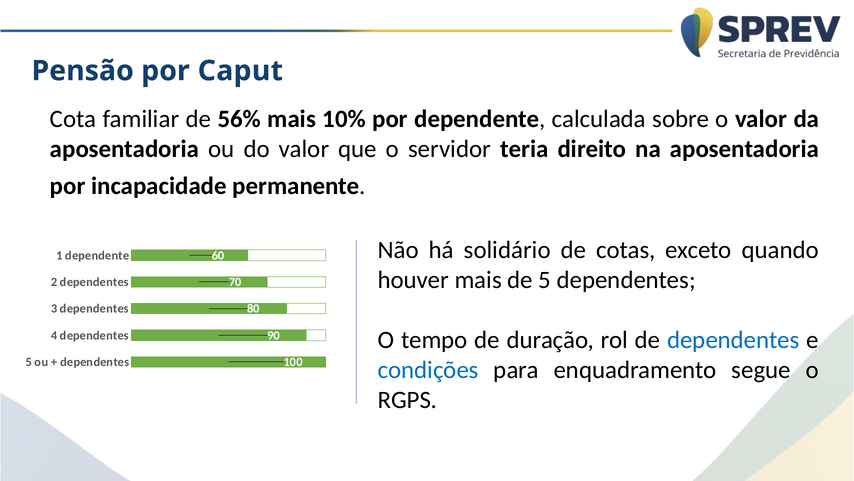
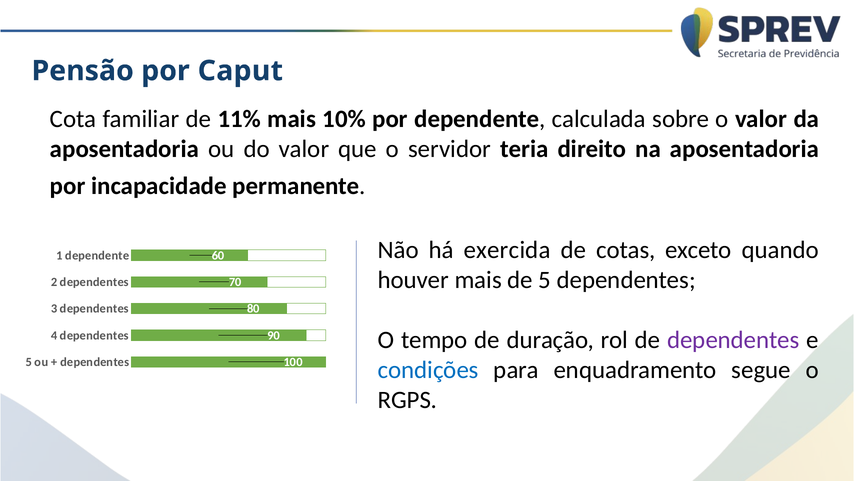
56%: 56% -> 11% (239, 119)
solidário: solidário -> exercida (507, 250)
dependentes colour: blue -> purple (733, 340)
